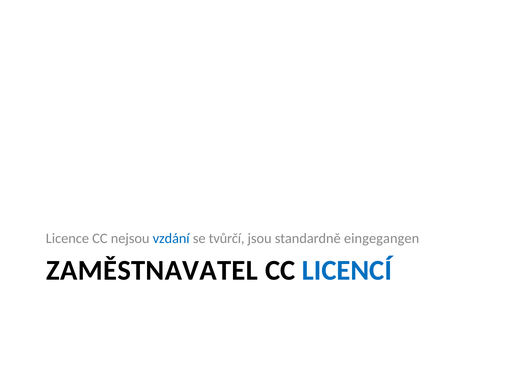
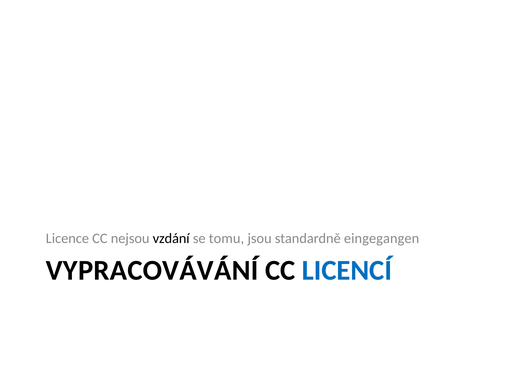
vzdání colour: blue -> black (171, 238)
tvůrčí: tvůrčí -> tomu (226, 238)
ZAMĚSTNAVATEL: ZAMĚSTNAVATEL -> VYPRACOVÁVÁNÍ (152, 270)
